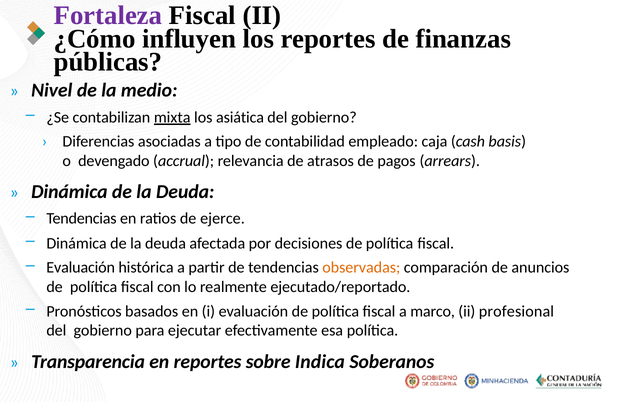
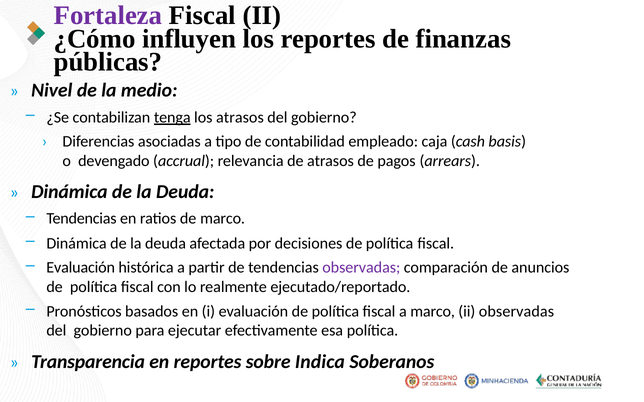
mixta: mixta -> tenga (172, 117)
los asiática: asiática -> atrasos (240, 117)
de ejerce: ejerce -> marco (223, 219)
observadas colour: orange -> purple (361, 268)
ii profesional: profesional -> observadas (516, 312)
